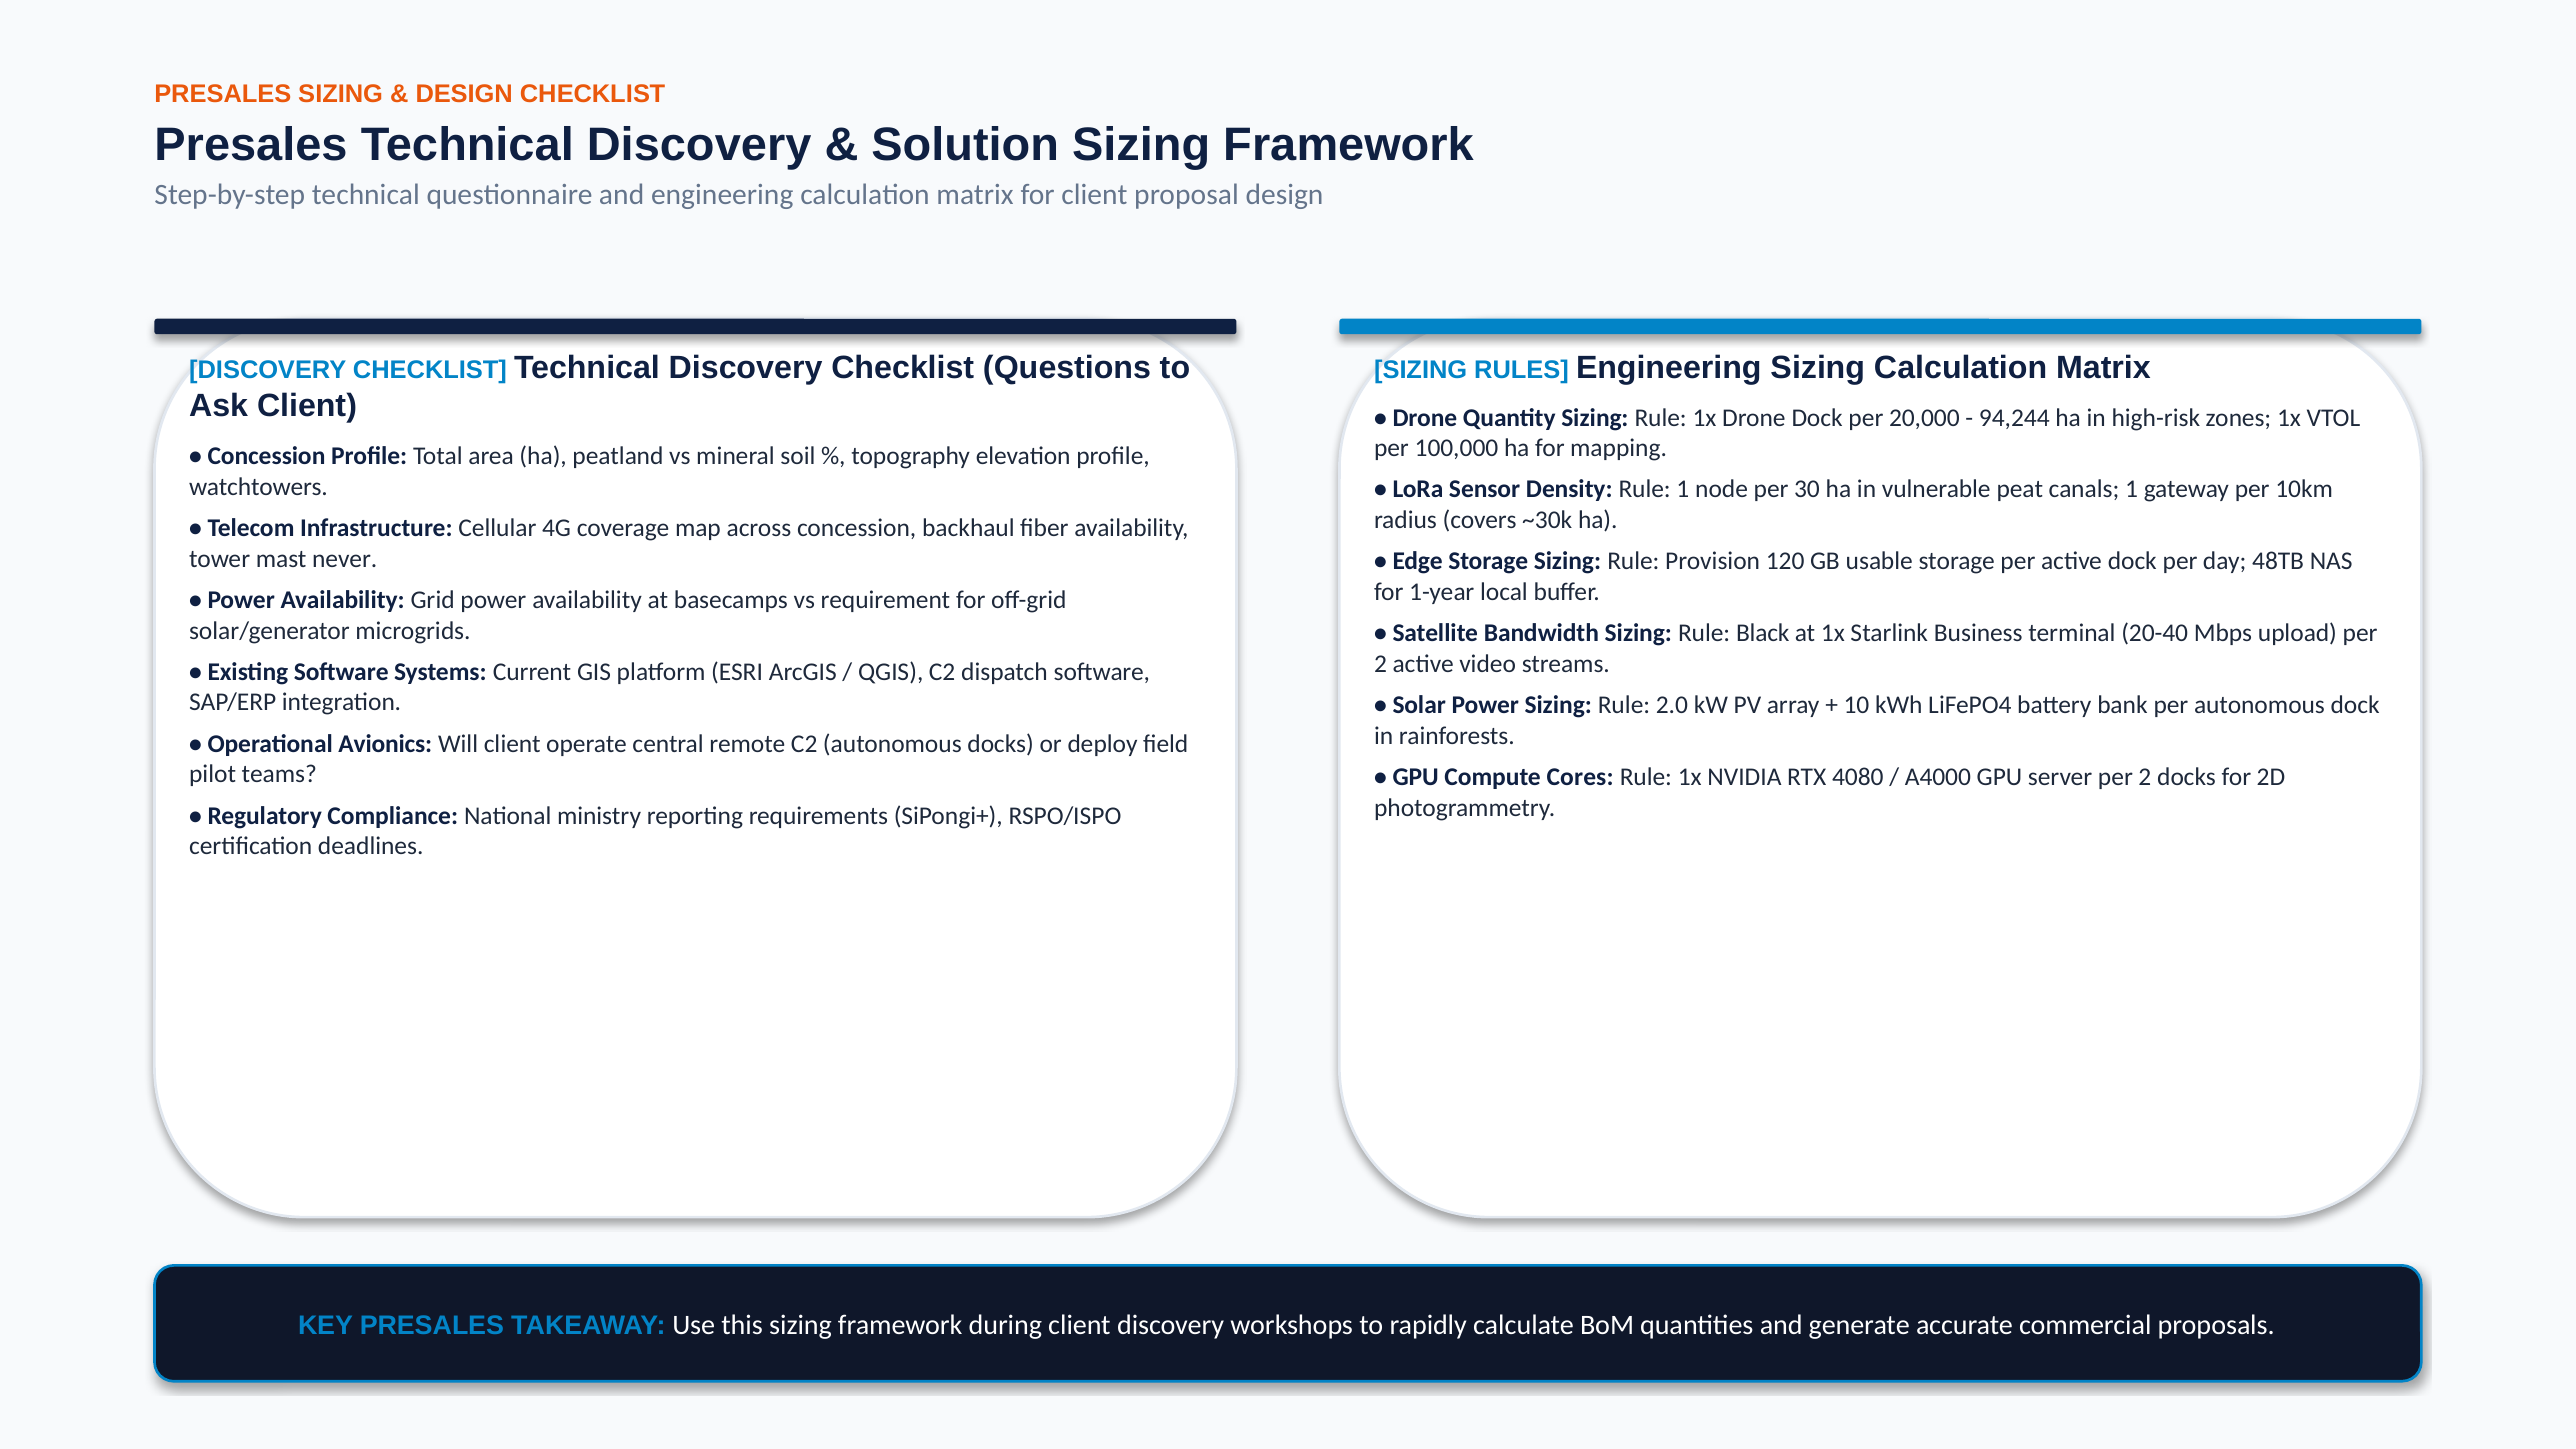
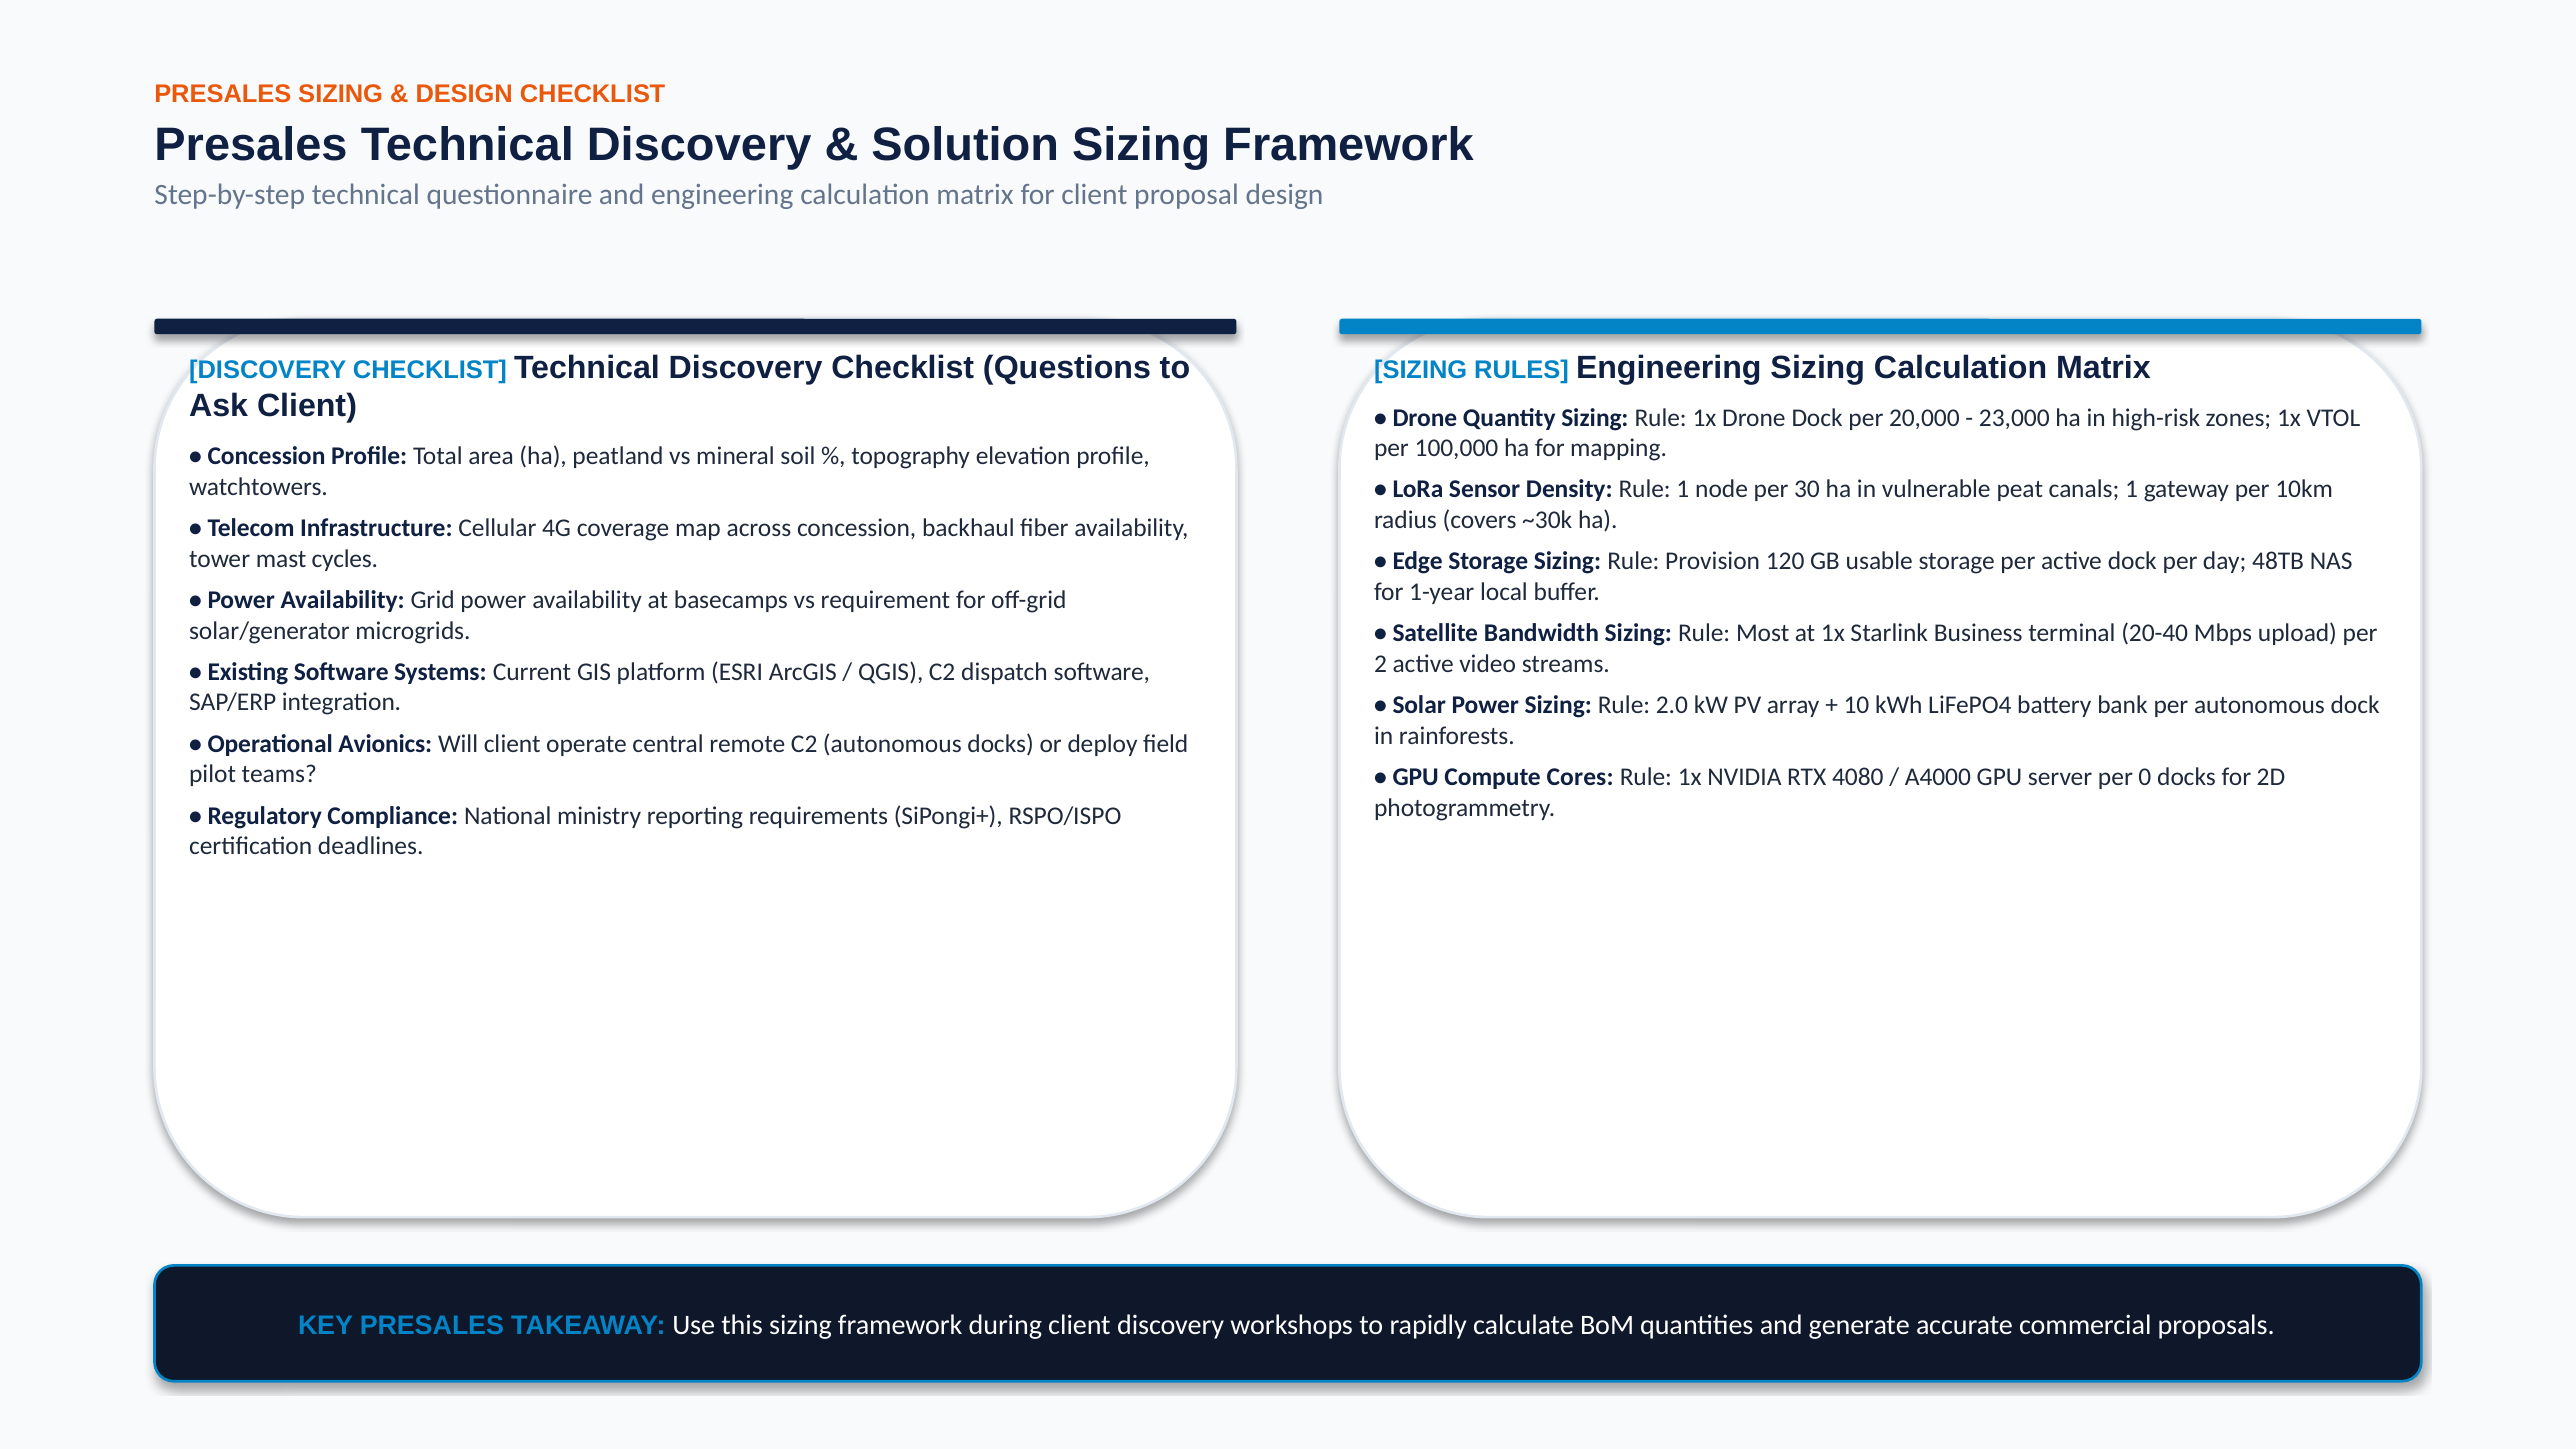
94,244: 94,244 -> 23,000 (2014, 418)
never: never -> cycles (345, 559)
Black: Black -> Most (1763, 633)
server per 2: 2 -> 0 (2145, 777)
